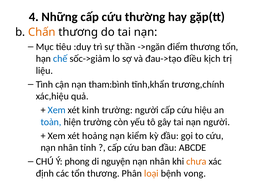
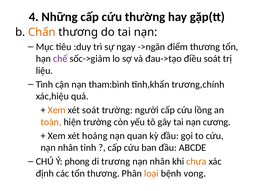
thần: thần -> ngay (126, 47)
chế colour: blue -> purple (60, 59)
điều kịch: kịch -> soát (212, 59)
Xem colour: blue -> orange (57, 110)
xét kinh: kinh -> soát (91, 110)
hiệu: hiệu -> lồng (203, 110)
toàn colour: blue -> orange (51, 122)
nạn người: người -> cương (217, 122)
kiểm: kiểm -> quan (137, 135)
nguyện: nguyện -> trương (116, 161)
